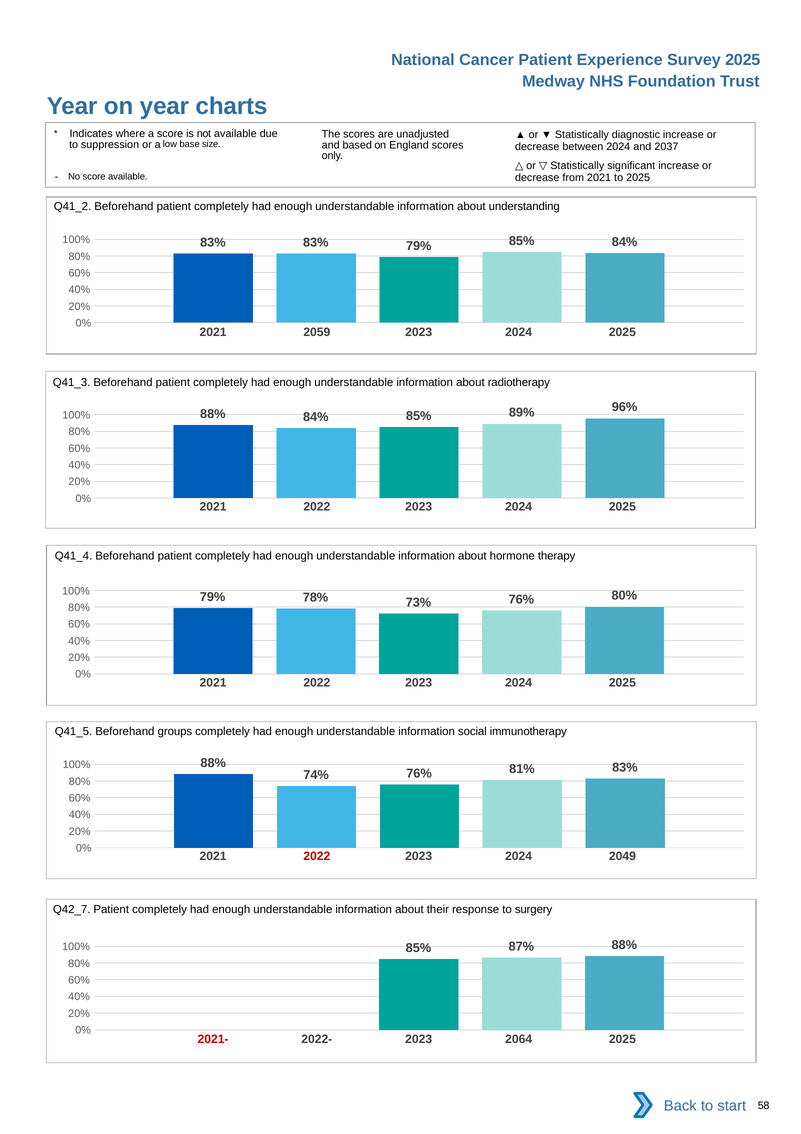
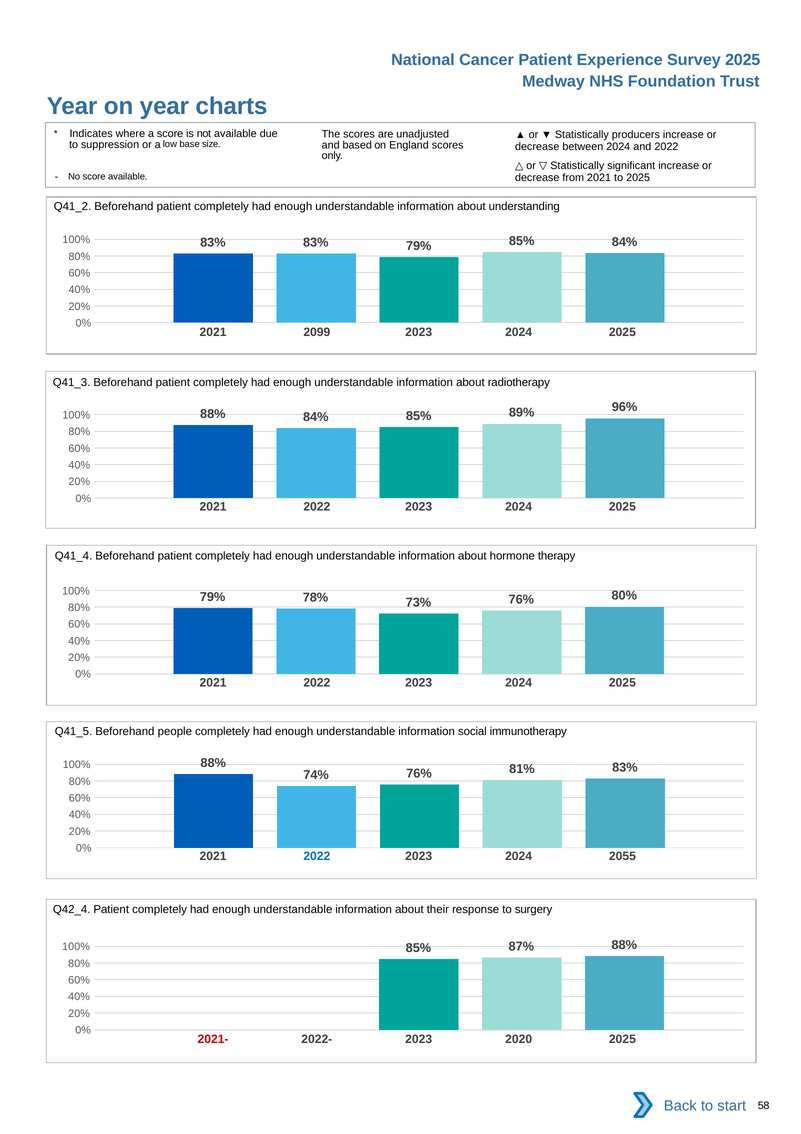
diagnostic: diagnostic -> producers (636, 135)
and 2037: 2037 -> 2022 (666, 147)
2059: 2059 -> 2099 (317, 332)
groups: groups -> people (175, 731)
2022 colour: red -> blue (317, 856)
2049: 2049 -> 2055 (622, 856)
Q42_7: Q42_7 -> Q42_4 (72, 909)
2064: 2064 -> 2020 (519, 1039)
